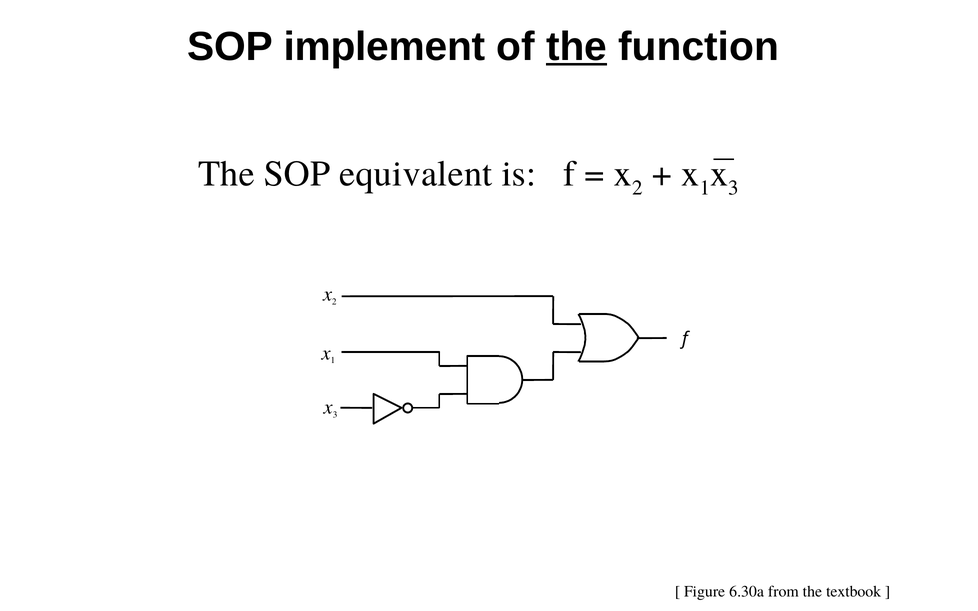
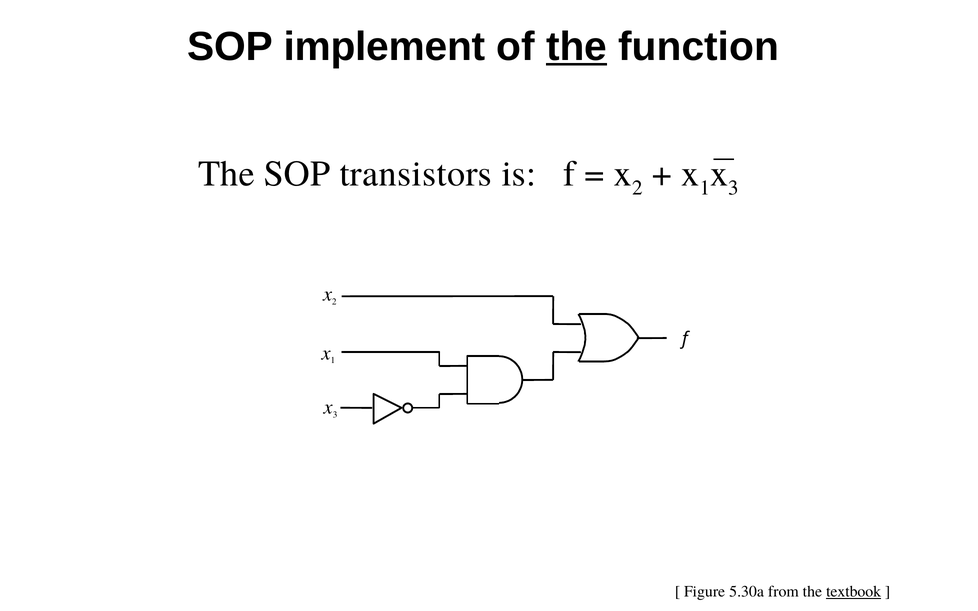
equivalent: equivalent -> transistors (416, 174)
6.30a: 6.30a -> 5.30a (747, 592)
textbook underline: none -> present (854, 592)
